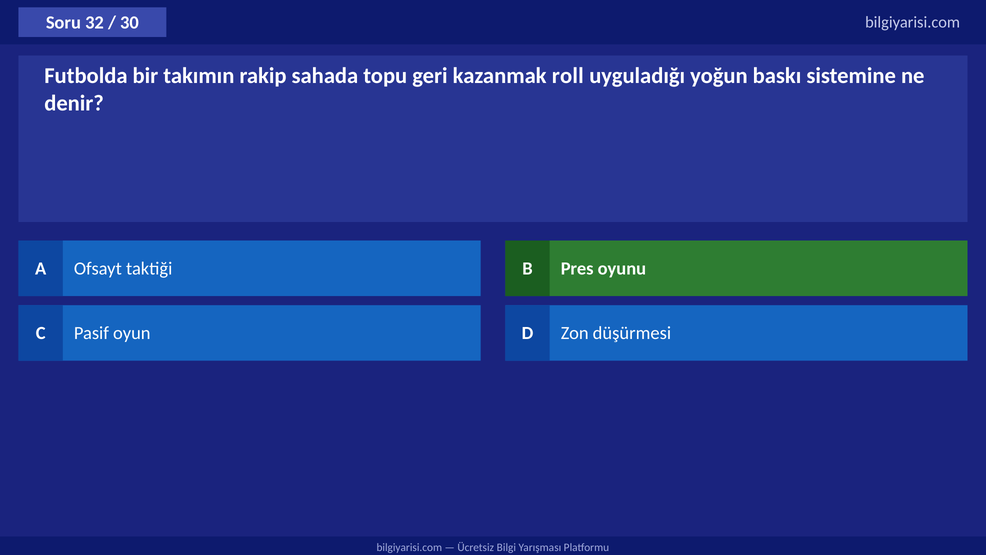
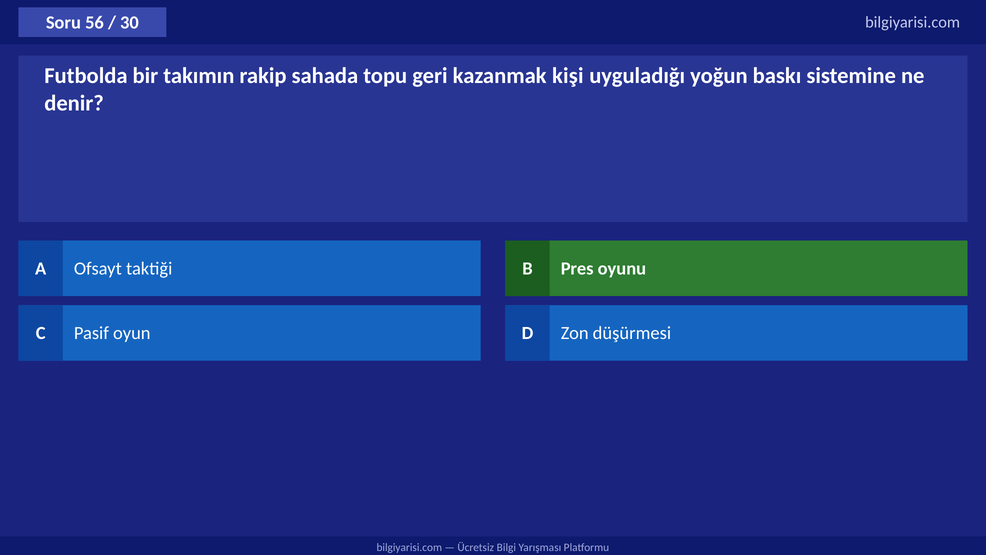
32: 32 -> 56 (94, 23)
roll: roll -> kişi (568, 76)
